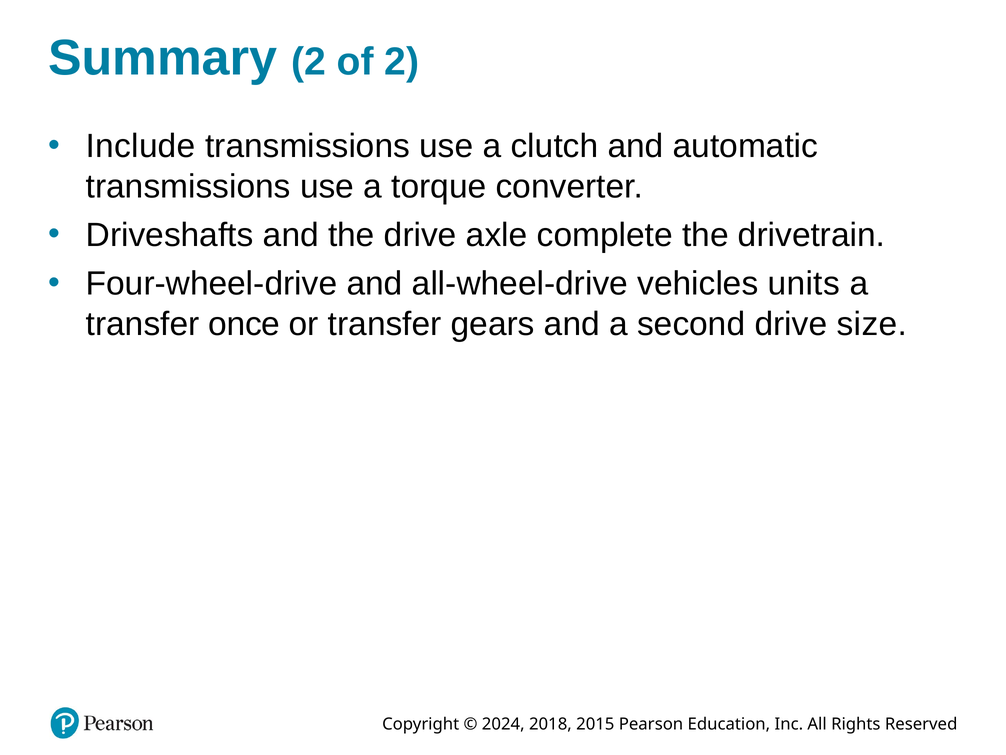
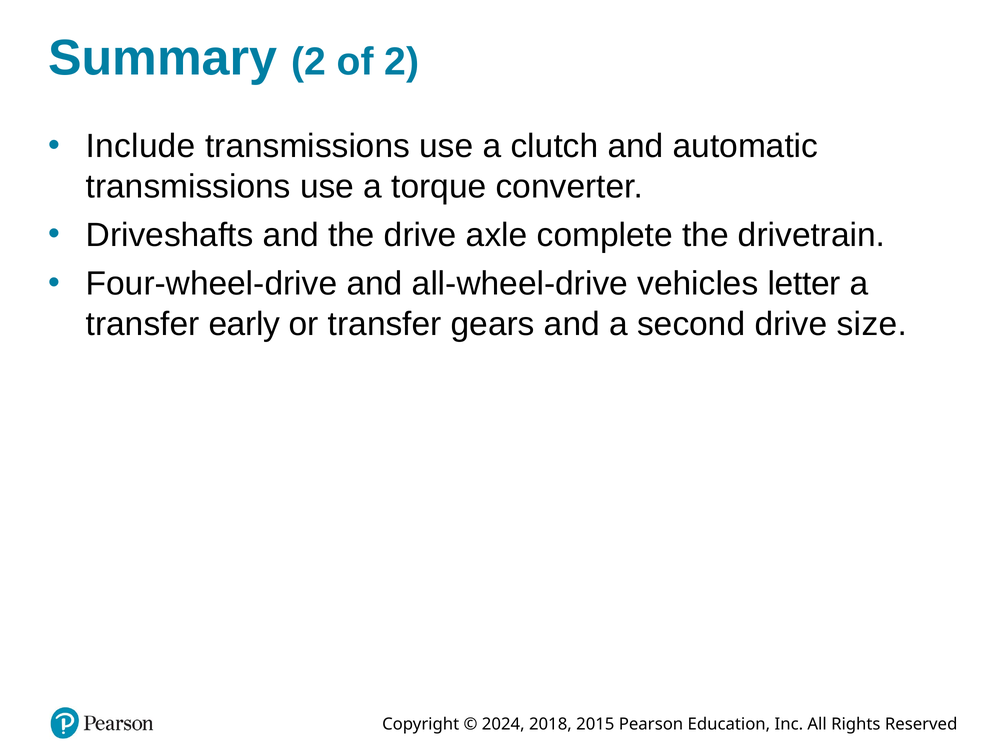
units: units -> letter (804, 284)
once: once -> early (244, 324)
